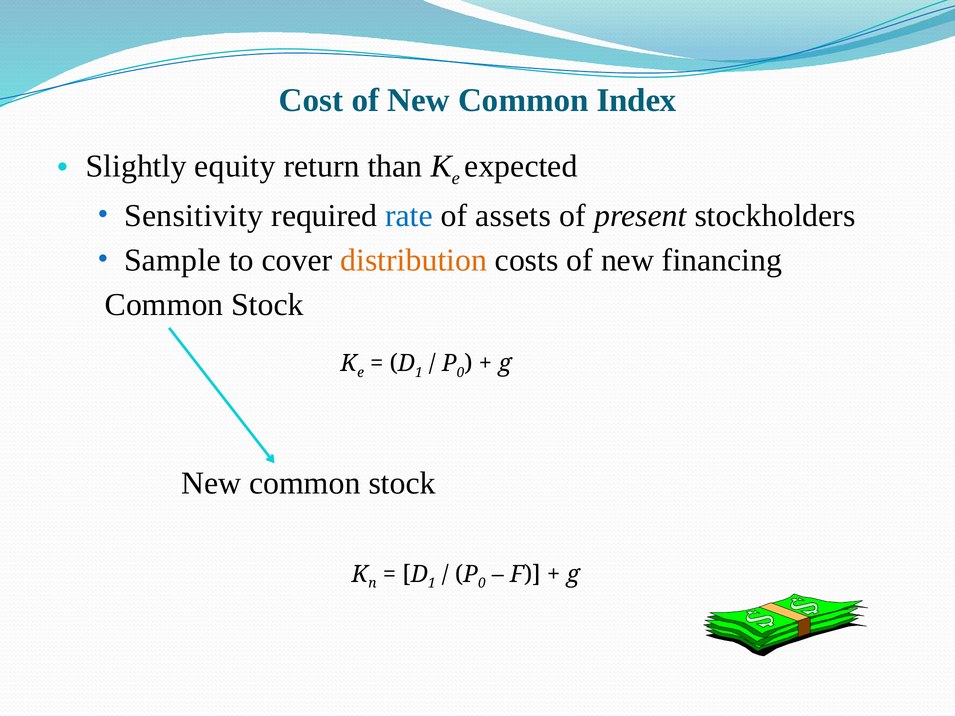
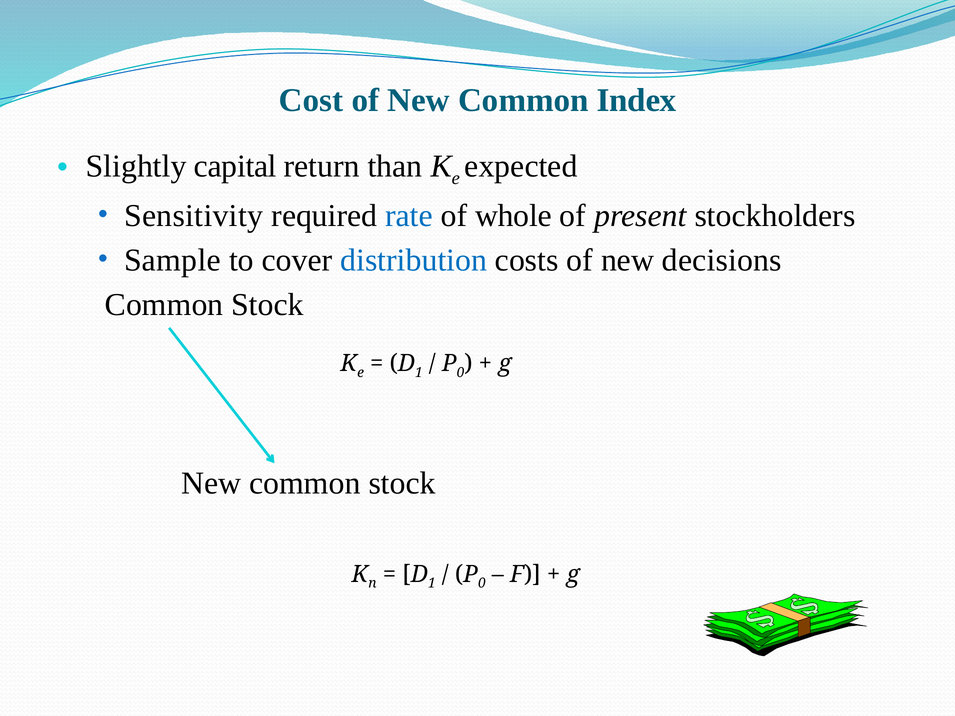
equity: equity -> capital (235, 166)
assets: assets -> whole (513, 216)
distribution colour: orange -> blue (414, 260)
financing: financing -> decisions (722, 260)
